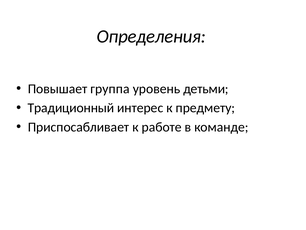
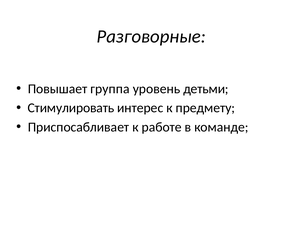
Определения: Определения -> Разговорные (151, 36)
Традиционный: Традиционный -> Стимулировать (71, 108)
